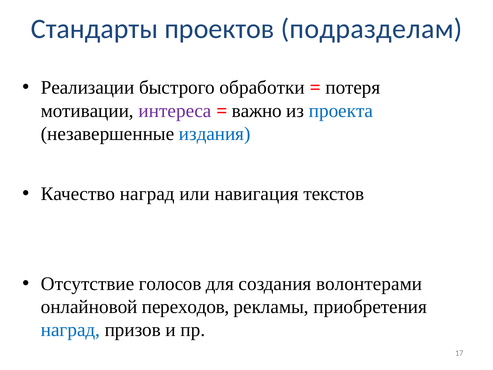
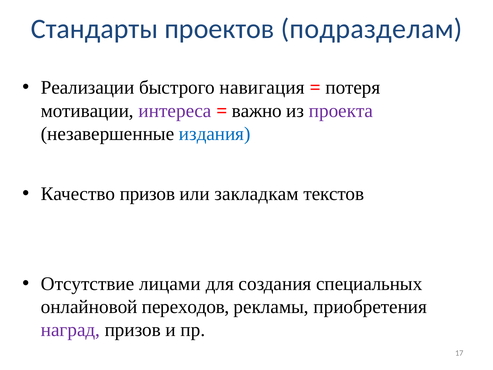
обработки: обработки -> навигация (262, 88)
проекта colour: blue -> purple (341, 111)
Качество наград: наград -> призов (147, 194)
навигация: навигация -> закладкам (257, 194)
голосов: голосов -> лицами (170, 284)
волонтерами: волонтерами -> специальных (369, 284)
наград colour: blue -> purple (70, 330)
